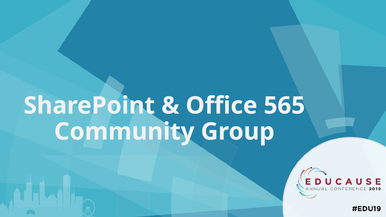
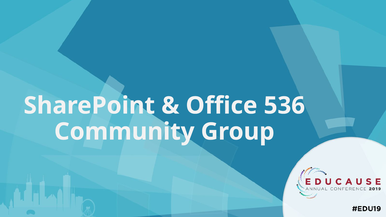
565: 565 -> 536 (284, 106)
